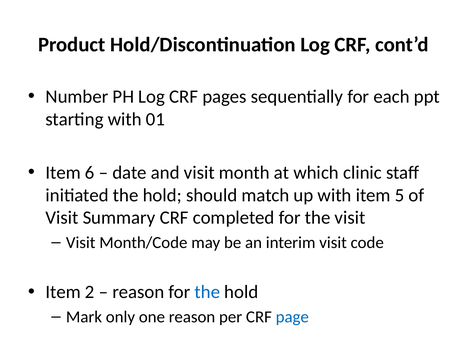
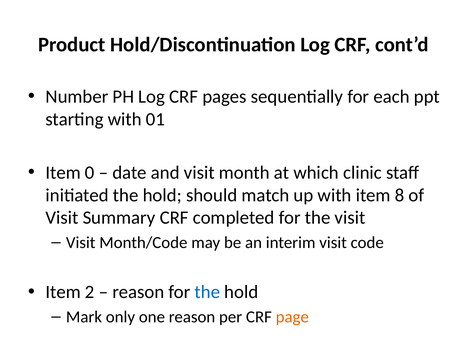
6: 6 -> 0 (90, 173)
5: 5 -> 8 (400, 195)
page colour: blue -> orange (292, 317)
